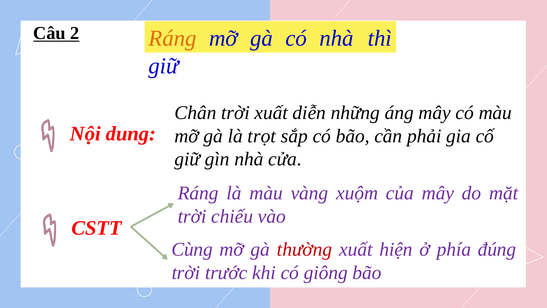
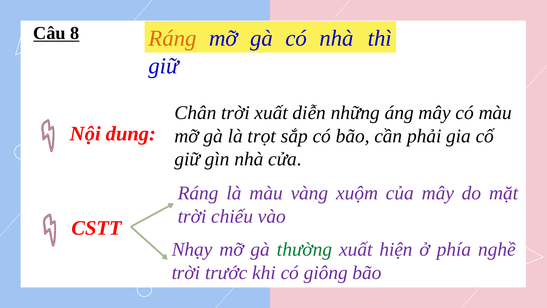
2: 2 -> 8 (75, 33)
Cùng: Cùng -> Nhạy (192, 249)
thường colour: red -> green (305, 249)
đúng: đúng -> nghề (497, 249)
